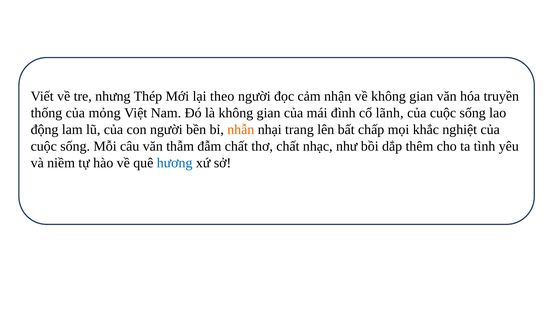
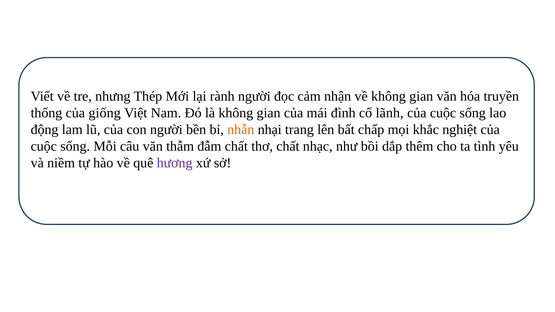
theo: theo -> rành (222, 96)
mỏng: mỏng -> giống (105, 113)
hương colour: blue -> purple (175, 163)
